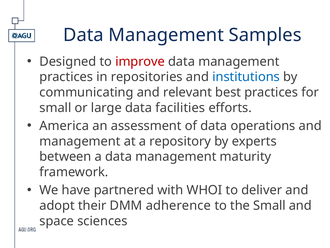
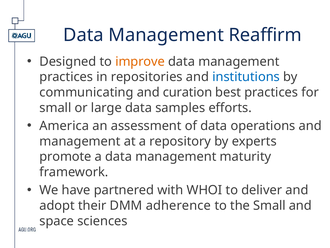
Samples: Samples -> Reaffirm (265, 35)
improve colour: red -> orange (140, 61)
relevant: relevant -> curation (188, 92)
facilities: facilities -> samples (180, 108)
between: between -> promote (65, 156)
